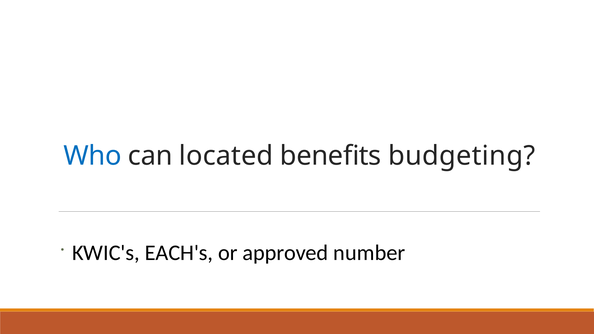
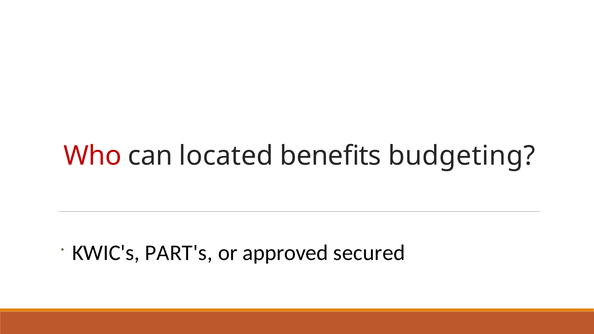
Who colour: blue -> red (93, 156)
EACH's: EACH's -> PART's (179, 253)
number: number -> secured (369, 253)
